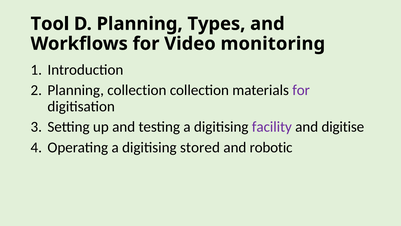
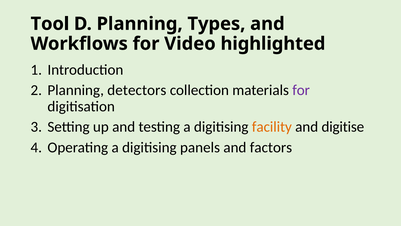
monitoring: monitoring -> highlighted (273, 44)
Planning collection: collection -> detectors (137, 90)
facility colour: purple -> orange (272, 127)
stored: stored -> panels (200, 147)
robotic: robotic -> factors (271, 147)
